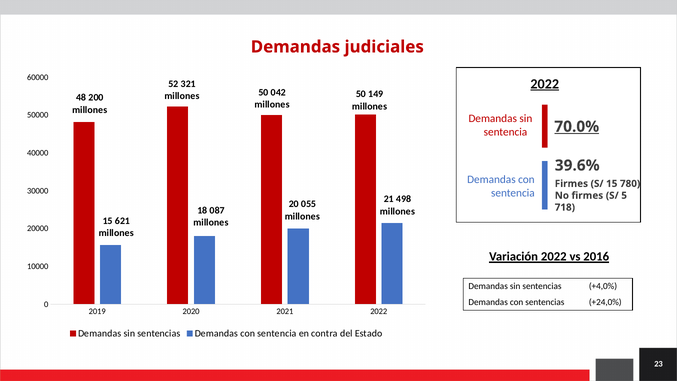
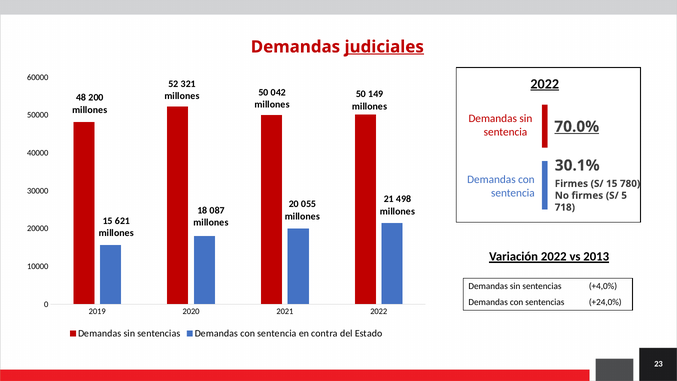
judiciales underline: none -> present (384, 47)
39.6%: 39.6% -> 30.1% (577, 165)
2016: 2016 -> 2013 (596, 257)
